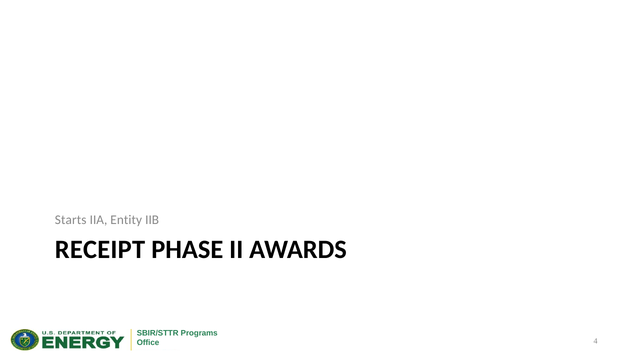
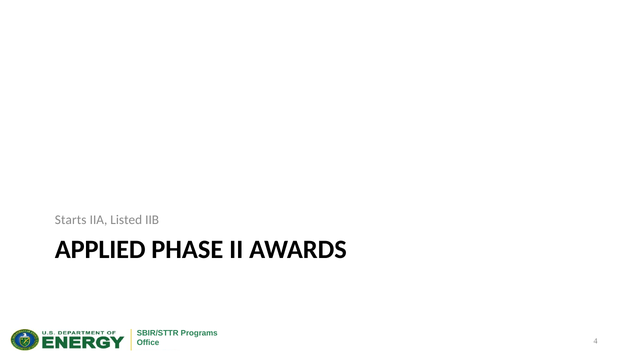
Entity: Entity -> Listed (126, 220)
RECEIPT: RECEIPT -> APPLIED (100, 249)
